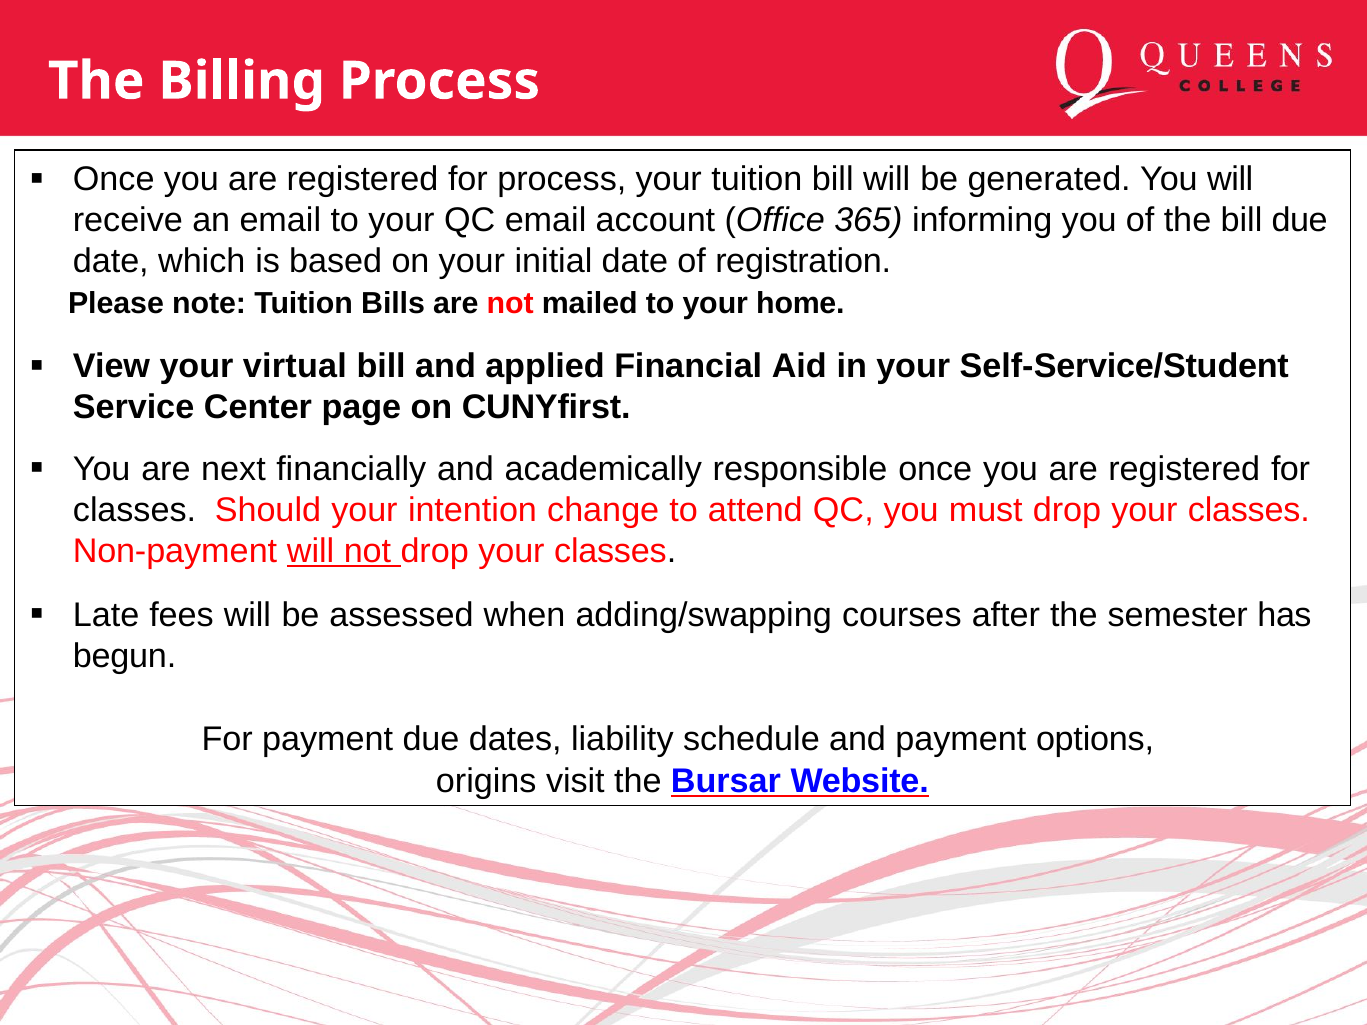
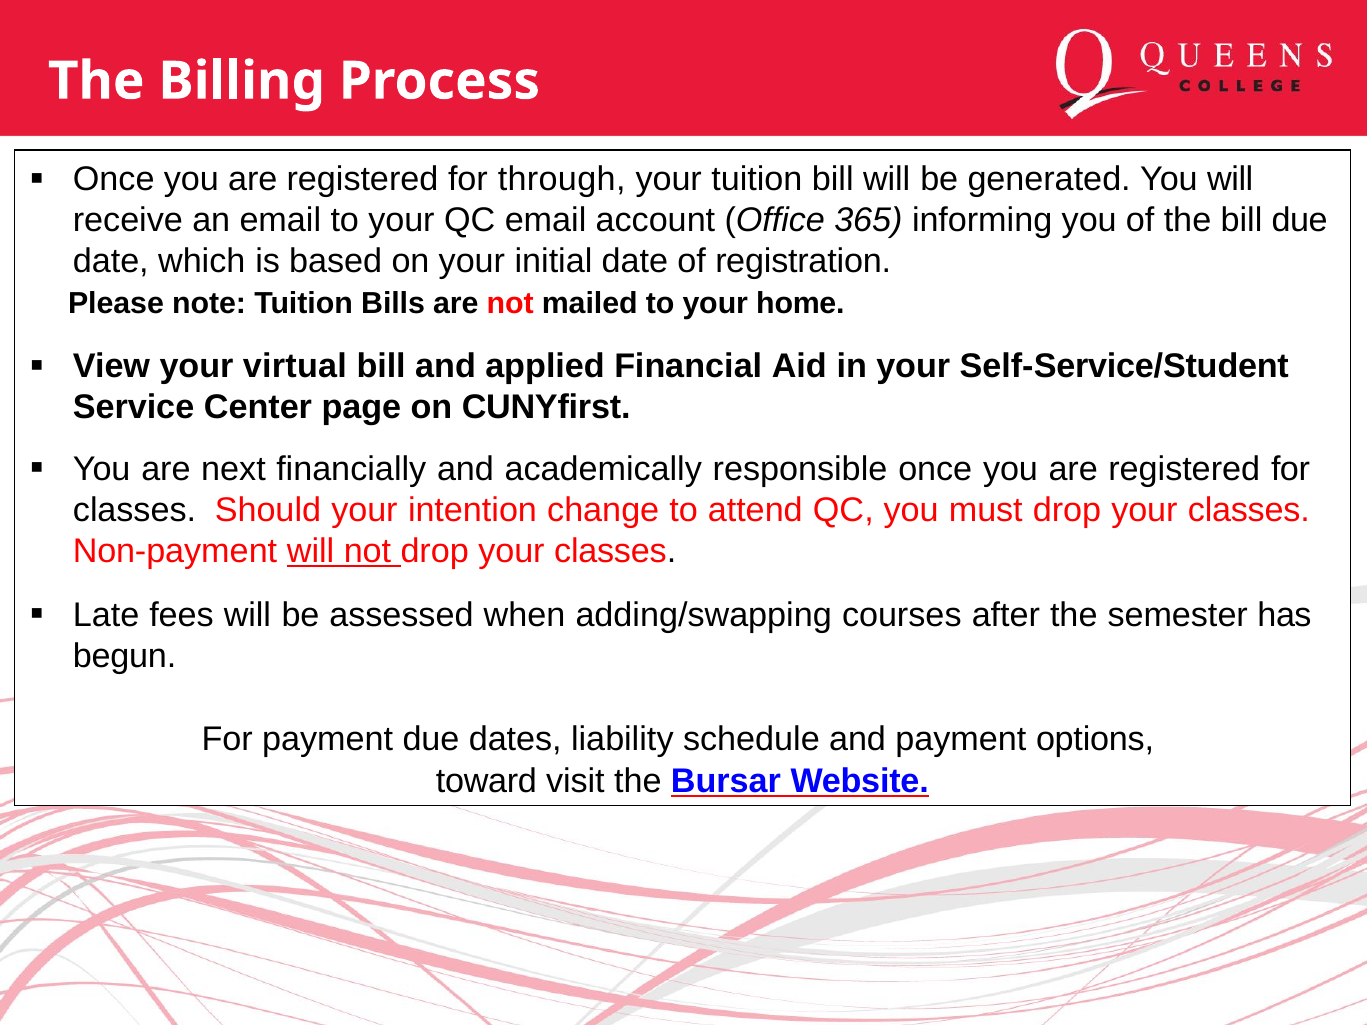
for process: process -> through (562, 180)
origins: origins -> toward (486, 781)
